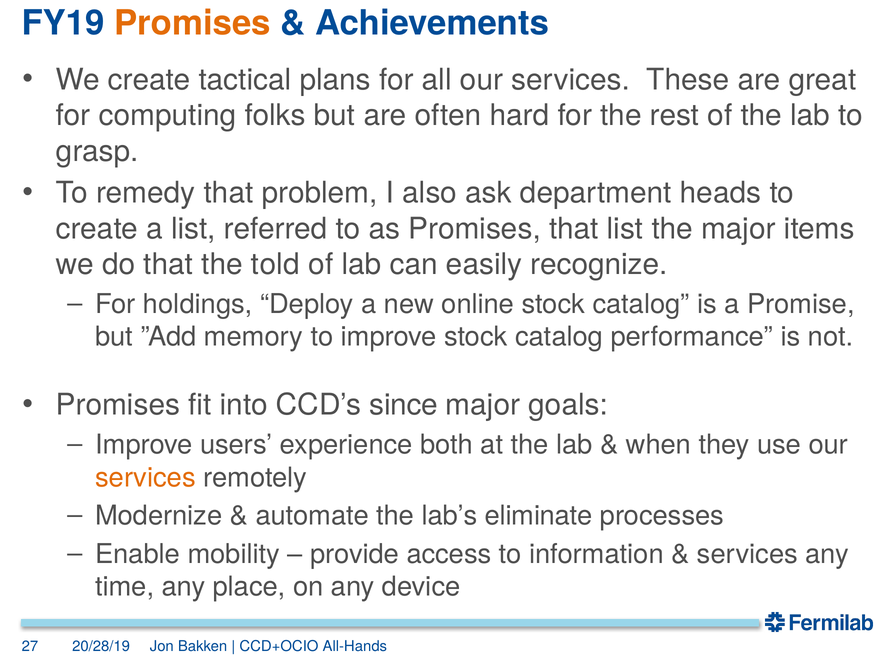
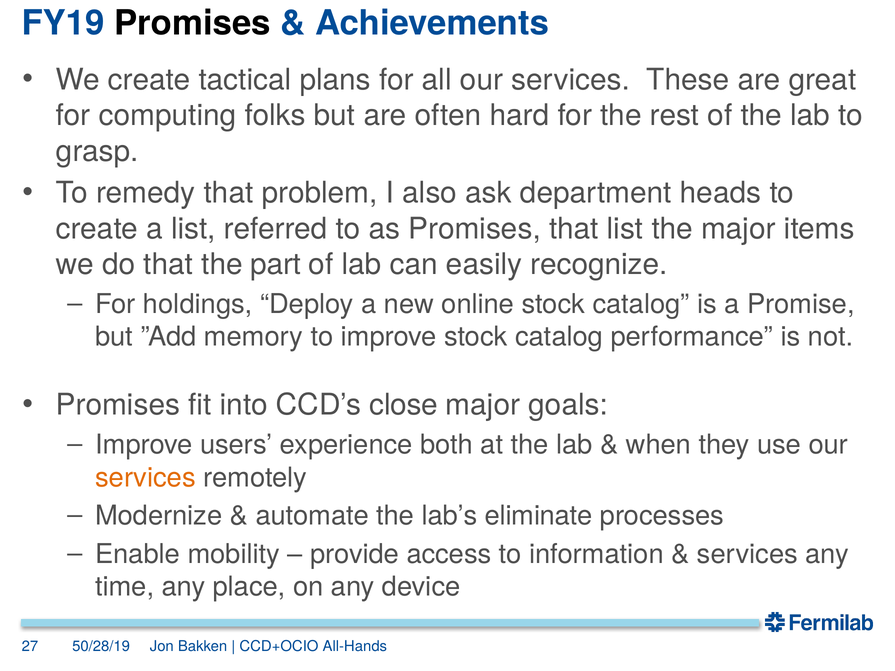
Promises colour: orange -> black (193, 23)
told: told -> part (276, 265)
since: since -> close (404, 405)
20/28/19: 20/28/19 -> 50/28/19 (101, 647)
